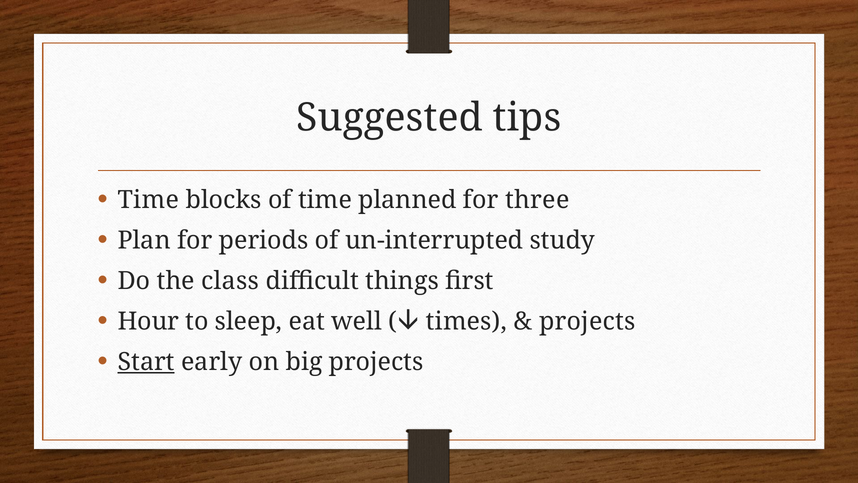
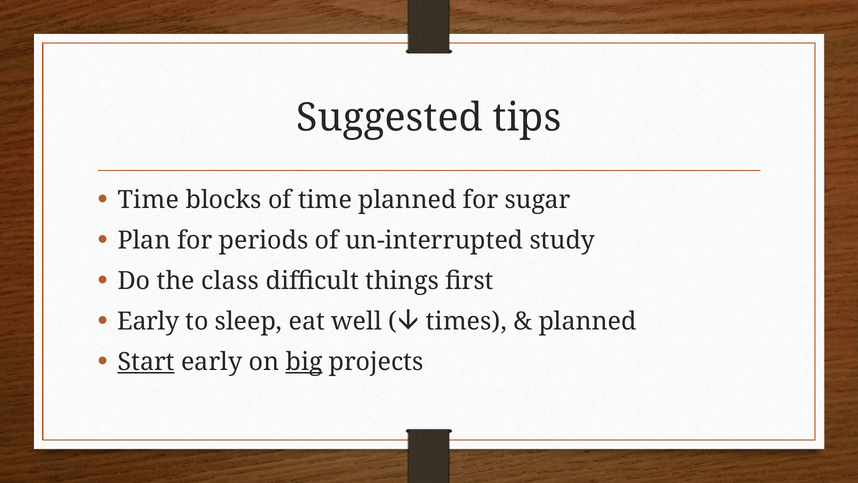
three: three -> sugar (538, 200)
Hour: Hour -> Early (148, 321)
projects: projects -> planned (588, 321)
big underline: none -> present (304, 362)
